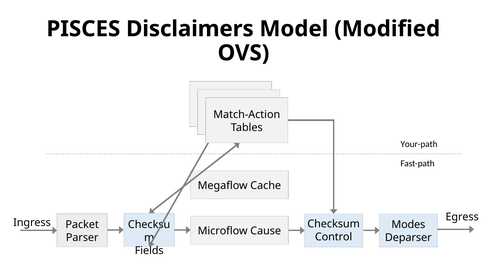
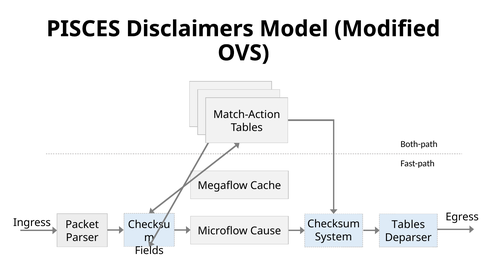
Your-path: Your-path -> Both-path (419, 144)
Modes: Modes -> Tables (408, 225)
Control: Control -> System (334, 237)
